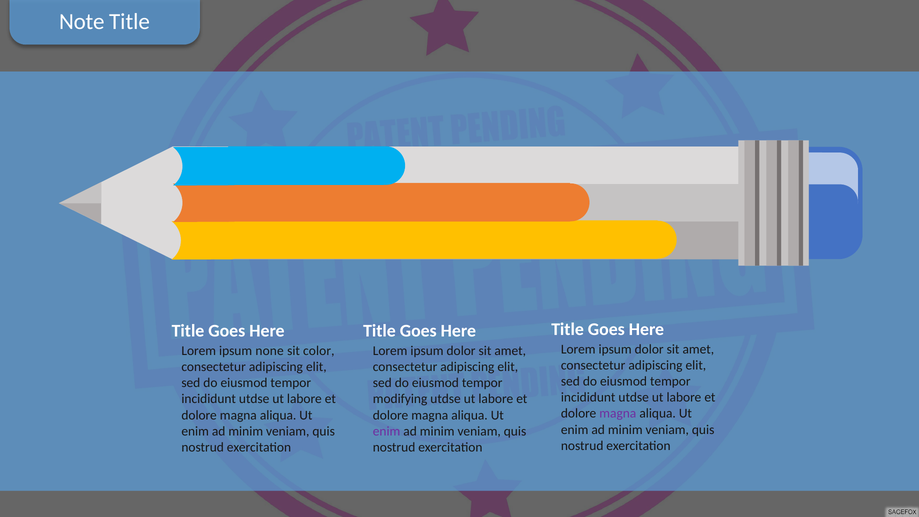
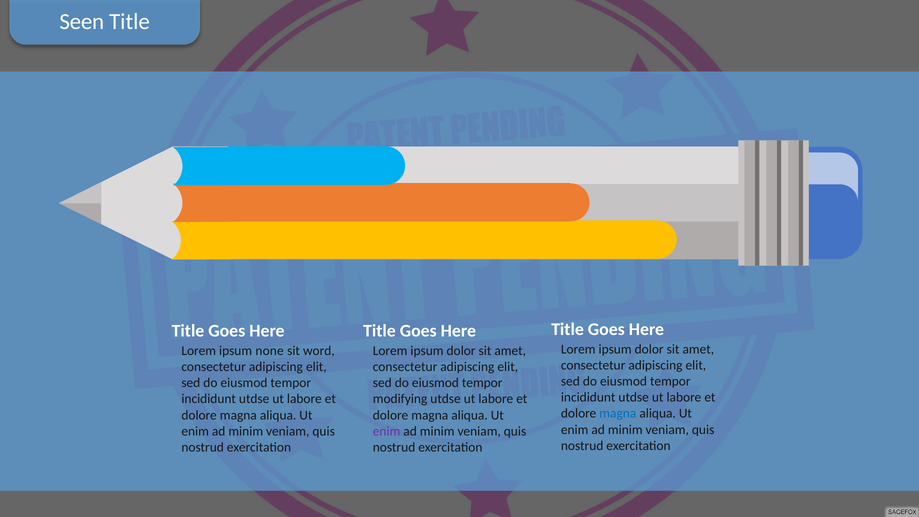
Note: Note -> Seen (82, 22)
color: color -> word (319, 351)
magna colour: purple -> blue (618, 414)
